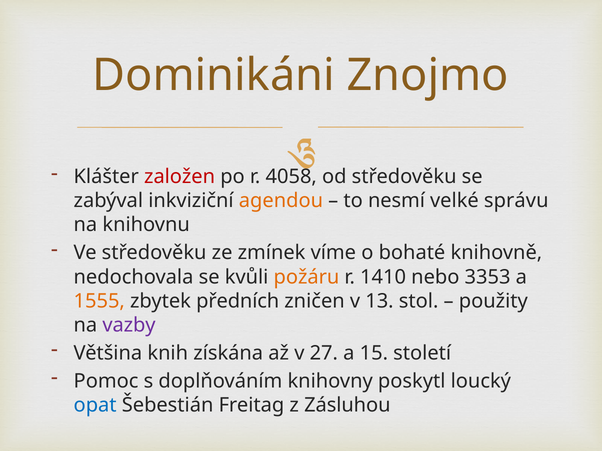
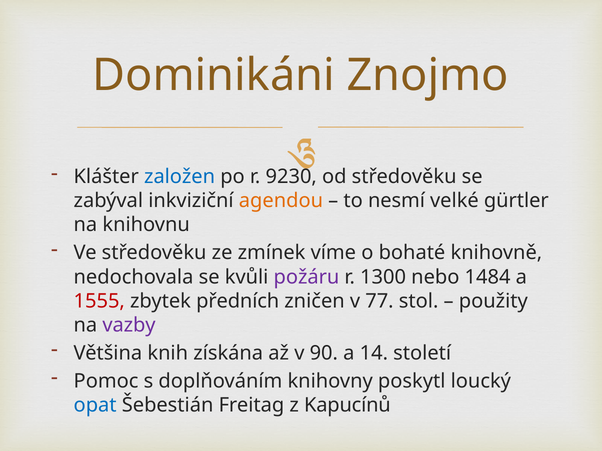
založen colour: red -> blue (180, 177)
4058: 4058 -> 9230 (291, 177)
správu: správu -> gürtler (516, 201)
požáru colour: orange -> purple (306, 277)
1410: 1410 -> 1300 (383, 277)
3353: 3353 -> 1484 (488, 277)
1555 colour: orange -> red (99, 301)
13: 13 -> 77 (379, 301)
27: 27 -> 90 (324, 353)
15: 15 -> 14 (374, 353)
Zásluhou: Zásluhou -> Kapucínů (347, 406)
